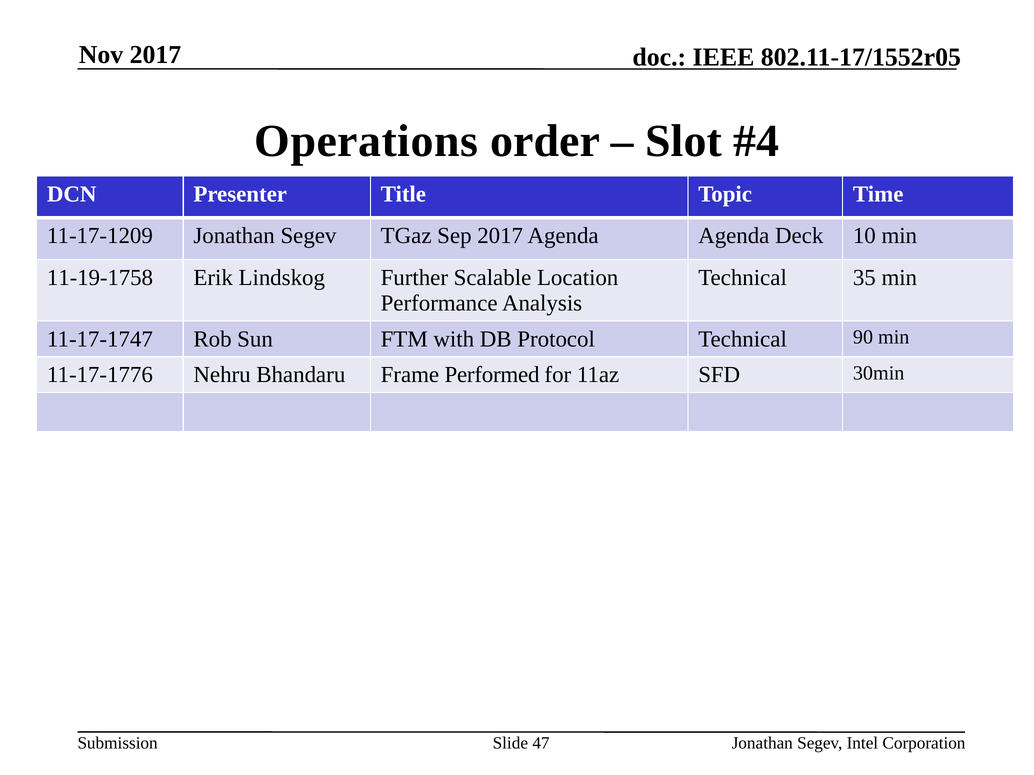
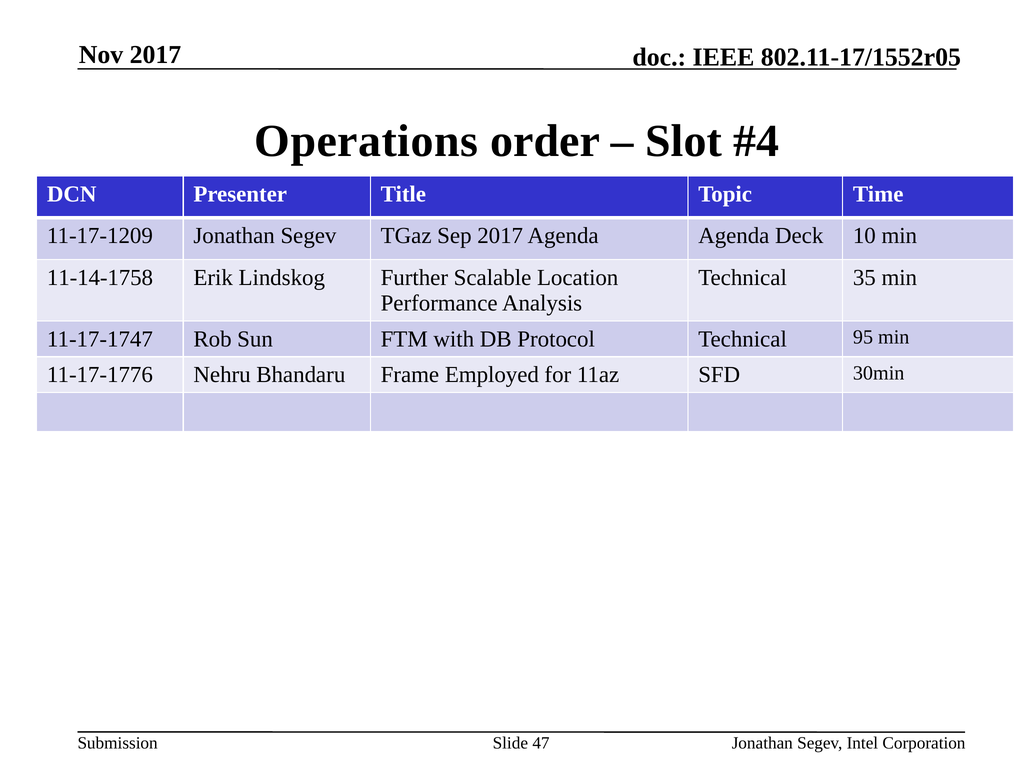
11-19-1758: 11-19-1758 -> 11-14-1758 (100, 278)
90: 90 -> 95 (863, 338)
Performed: Performed -> Employed (492, 375)
